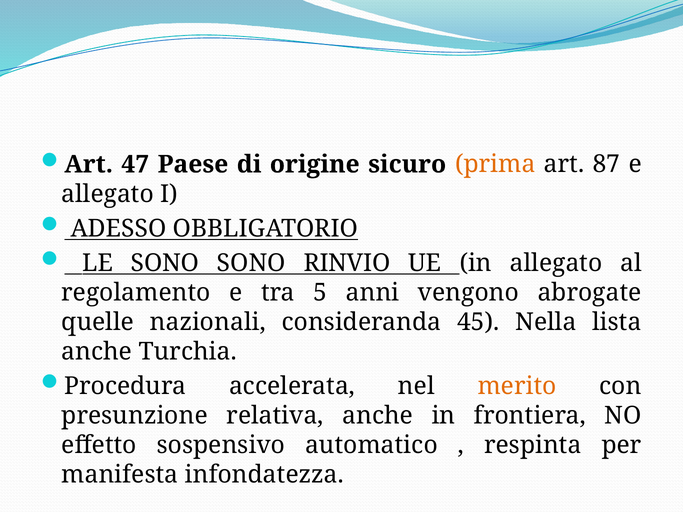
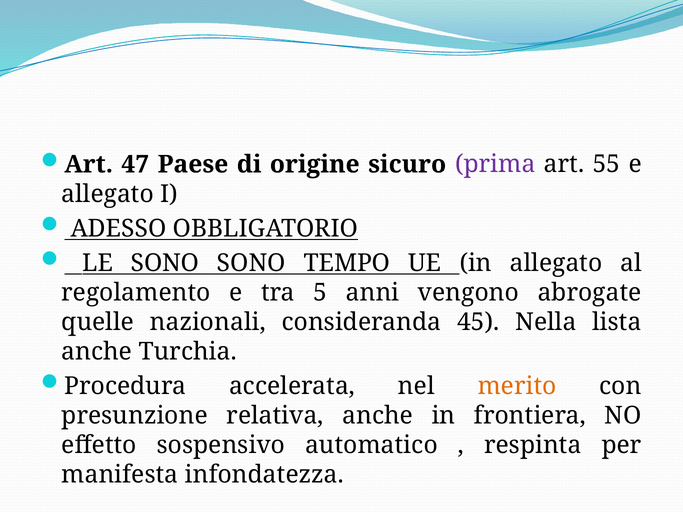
prima colour: orange -> purple (495, 164)
87: 87 -> 55 (606, 164)
RINVIO: RINVIO -> TEMPO (347, 263)
